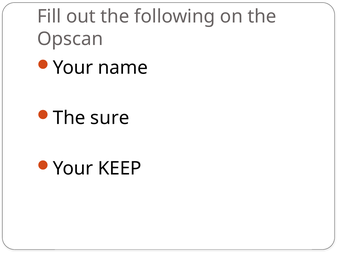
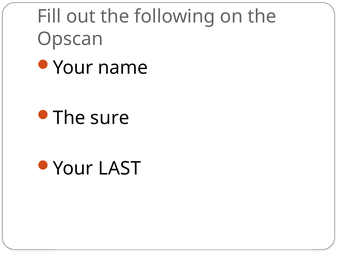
KEEP: KEEP -> LAST (120, 168)
